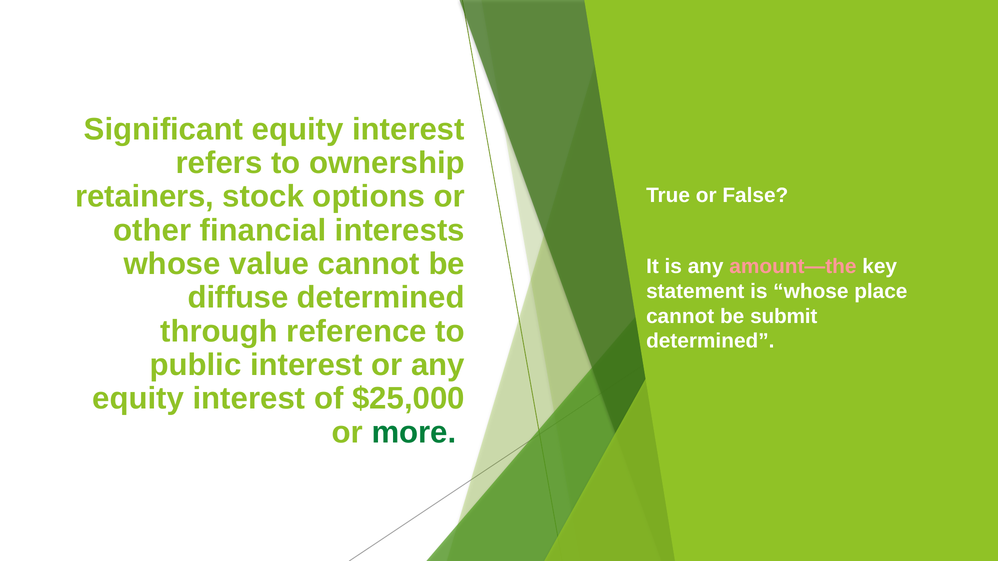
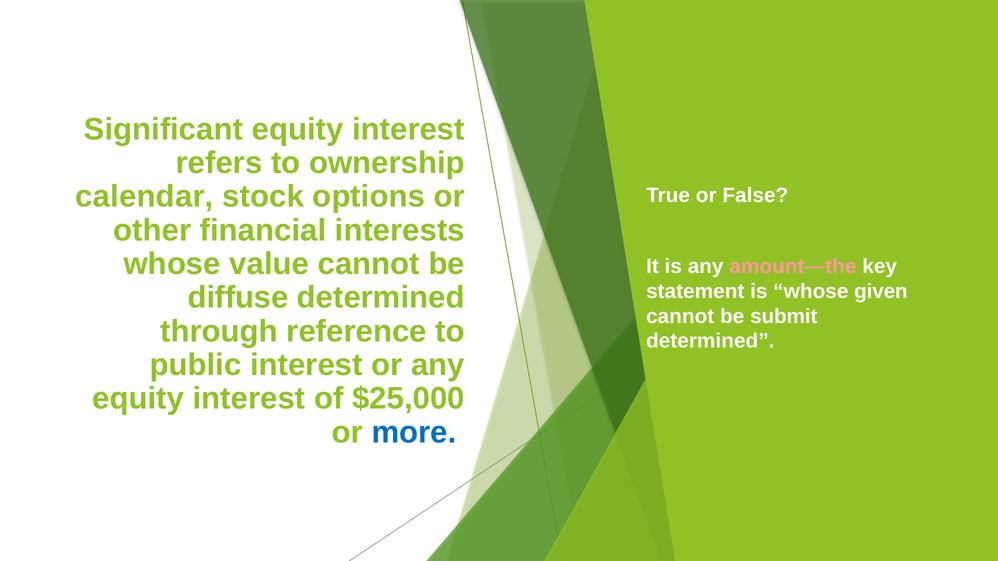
retainers: retainers -> calendar (144, 197)
place: place -> given (881, 291)
more colour: green -> blue (414, 433)
